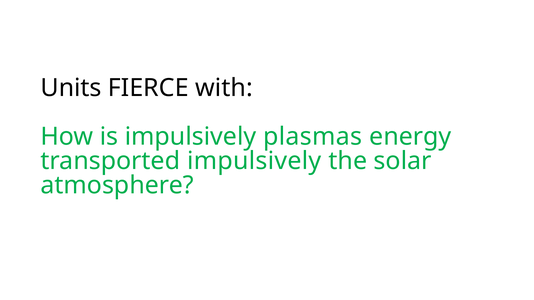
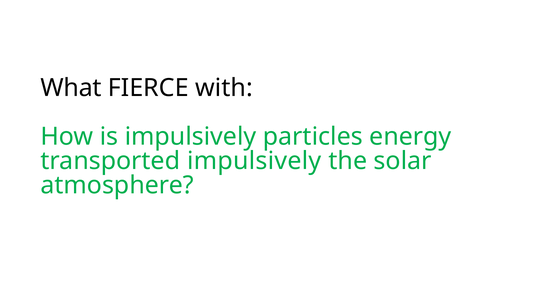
Units: Units -> What (71, 88)
plasmas: plasmas -> particles (313, 137)
